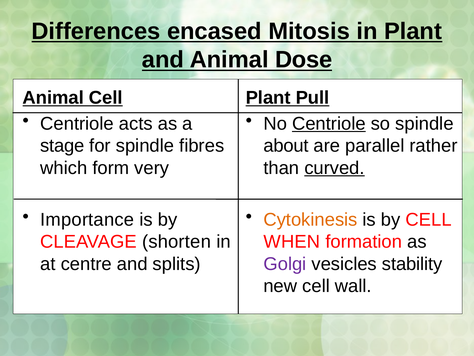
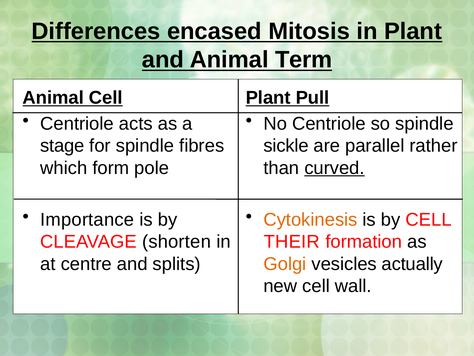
Dose: Dose -> Term (304, 60)
Centriole underline: present -> none (329, 123)
about: about -> sickle (286, 146)
very: very -> pole (152, 168)
WHEN: WHEN -> THEIR (292, 242)
Golgi colour: purple -> orange (285, 264)
stability: stability -> actually (412, 264)
